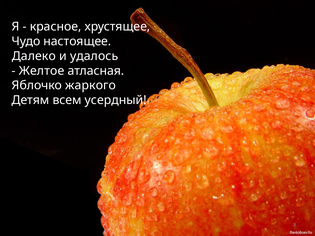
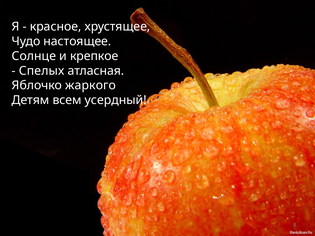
Далеко: Далеко -> Солнце (34, 56)
удалось: удалось -> крепкое (94, 56)
Желтое: Желтое -> Спелых (42, 71)
